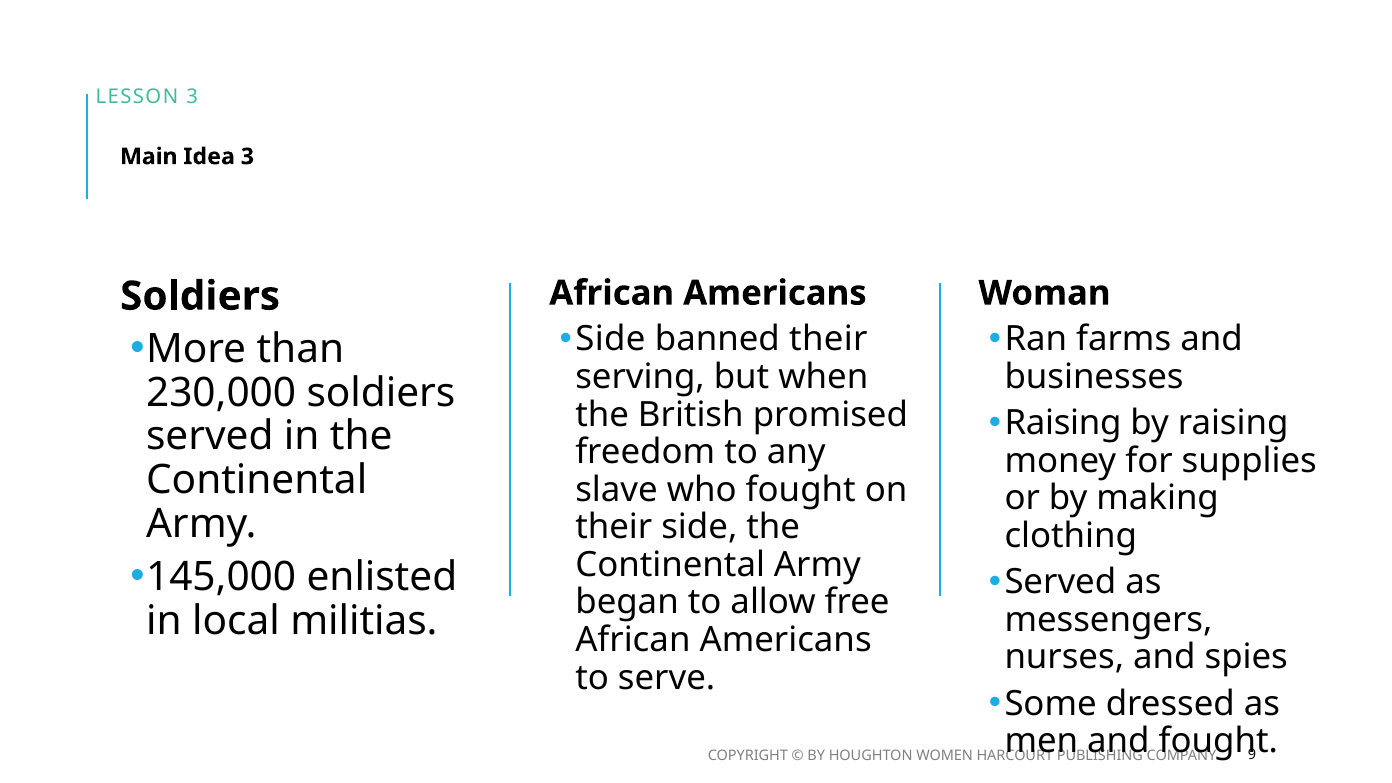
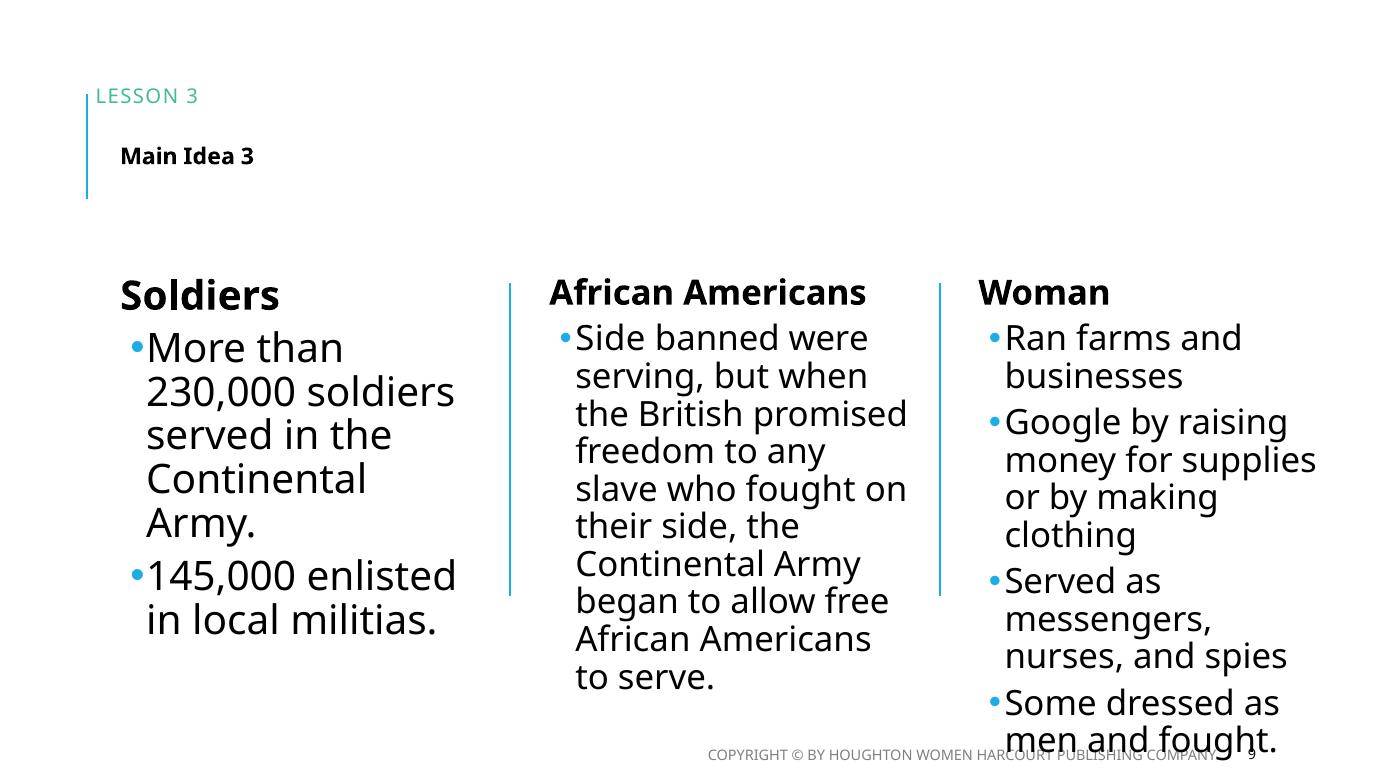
banned their: their -> were (829, 339)
Raising: Raising -> Google (1063, 423)
